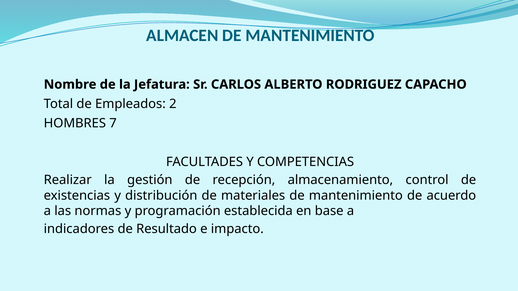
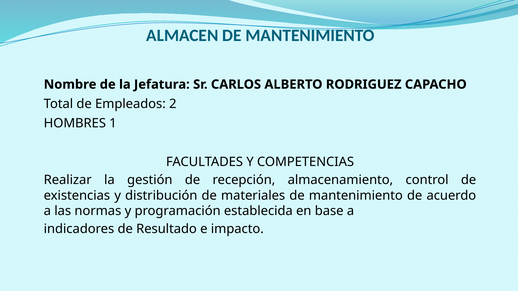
7: 7 -> 1 (113, 123)
